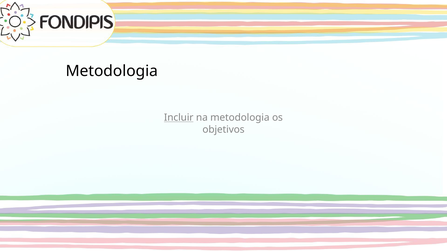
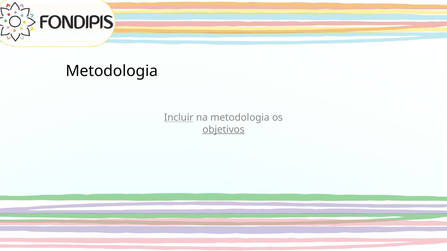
objetivos underline: none -> present (223, 130)
